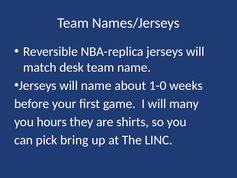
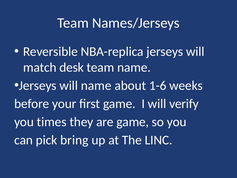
1-0: 1-0 -> 1-6 (158, 85)
many: many -> verify (184, 104)
hours: hours -> times (52, 122)
are shirts: shirts -> game (133, 122)
